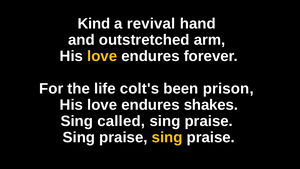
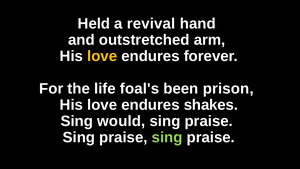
Kind: Kind -> Held (94, 24)
colt's: colt's -> foal's (140, 89)
called: called -> would (121, 121)
sing colour: yellow -> light green (167, 137)
